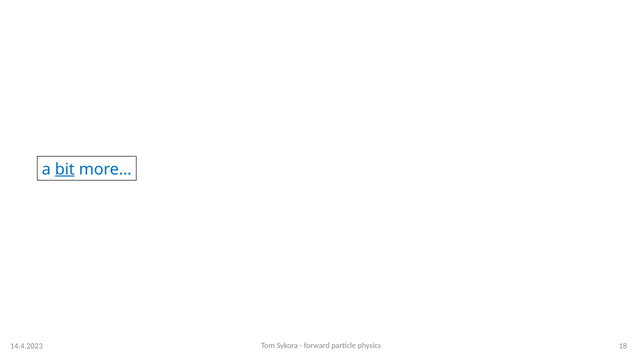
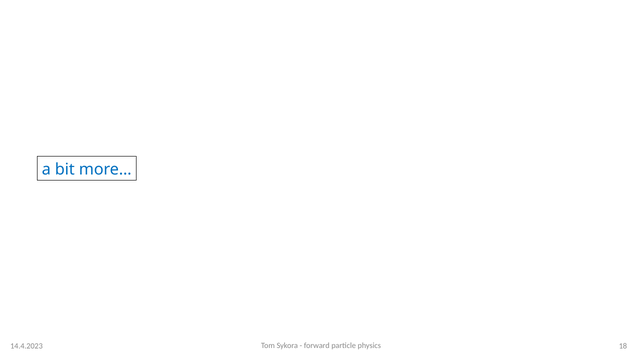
bit underline: present -> none (65, 169)
